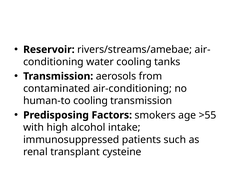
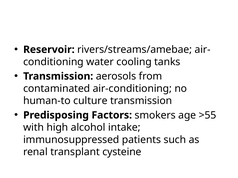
human-to cooling: cooling -> culture (90, 101)
